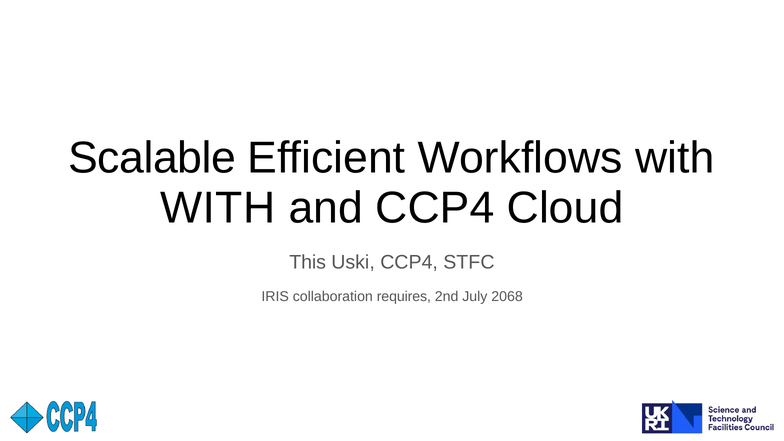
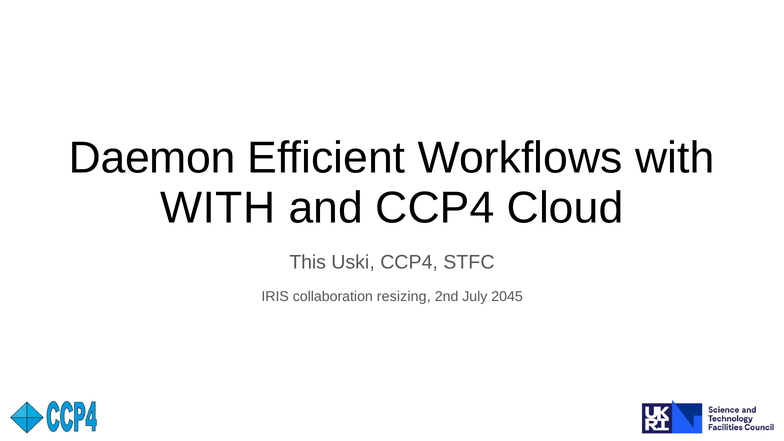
Scalable: Scalable -> Daemon (152, 158)
requires: requires -> resizing (404, 297)
2068: 2068 -> 2045 (507, 297)
